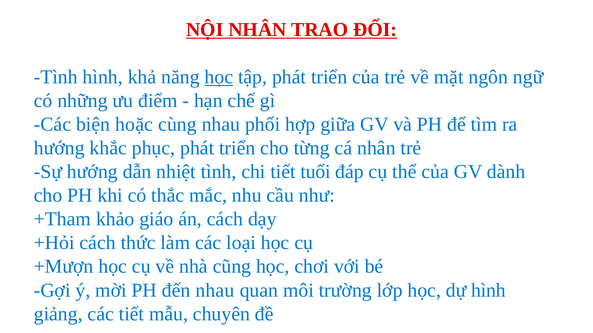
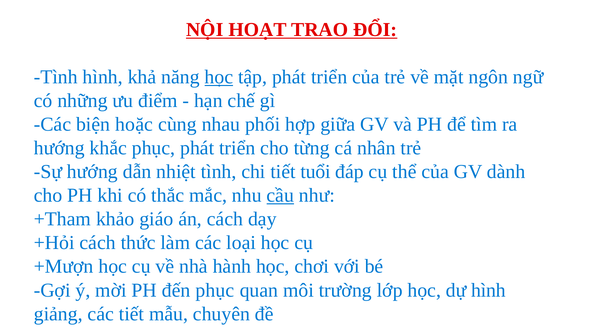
NỘI NHÂN: NHÂN -> HOẠT (257, 30)
cầu underline: none -> present (280, 196)
cũng: cũng -> hành (232, 267)
đến nhau: nhau -> phục (215, 291)
